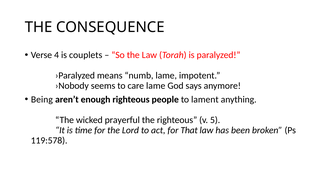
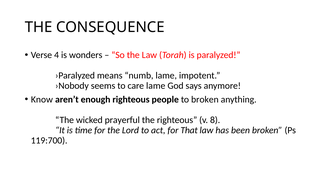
couplets: couplets -> wonders (86, 55)
Being: Being -> Know (42, 99)
to lament: lament -> broken (205, 99)
5: 5 -> 8 (215, 120)
119:578: 119:578 -> 119:700 (49, 140)
